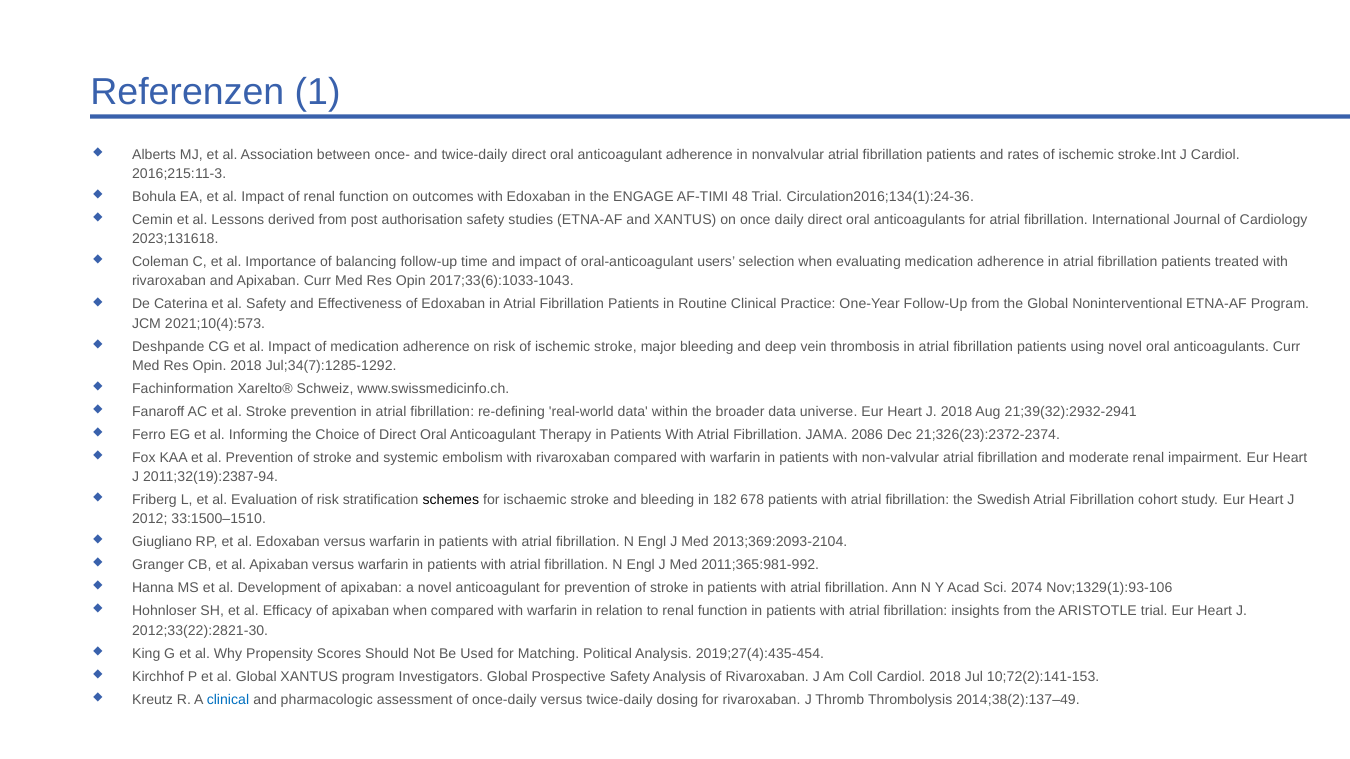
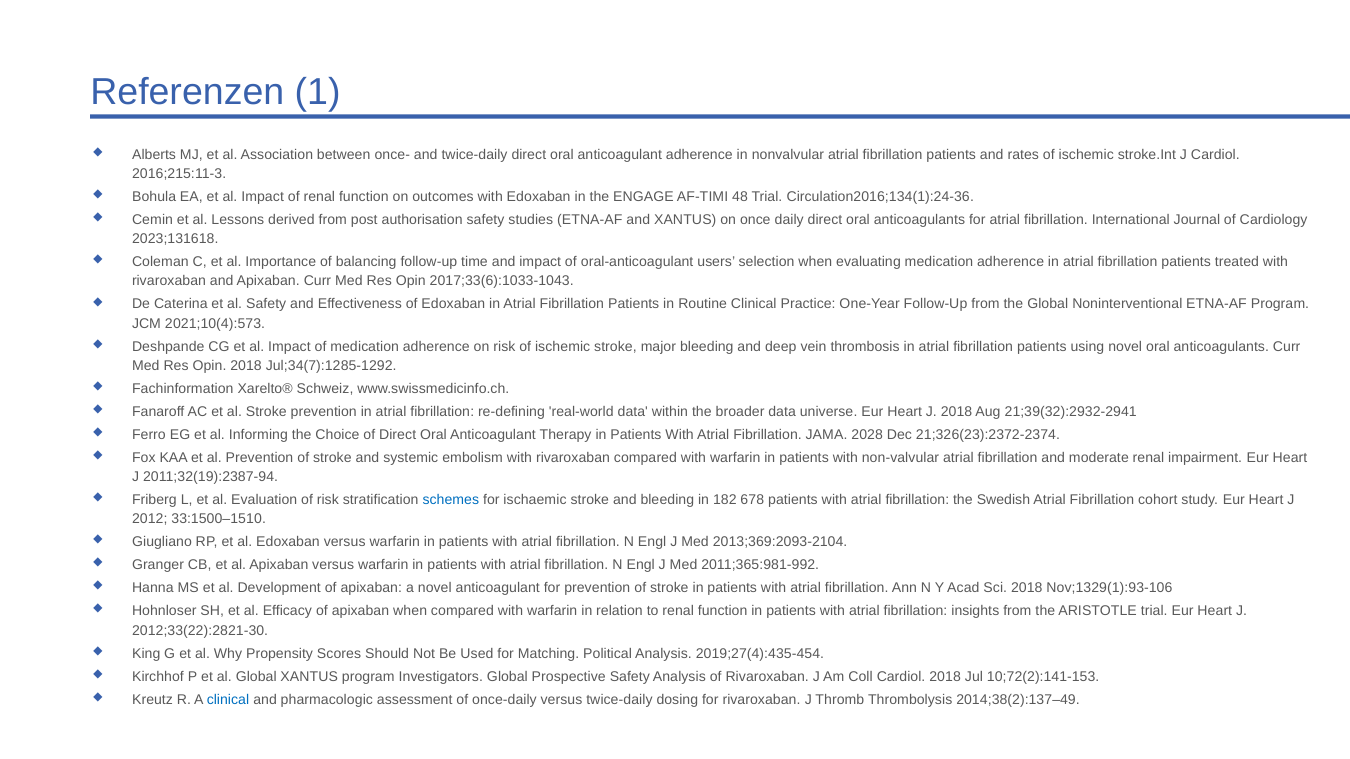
2086: 2086 -> 2028 (867, 435)
schemes colour: black -> blue (451, 500)
Sci 2074: 2074 -> 2018 (1027, 589)
